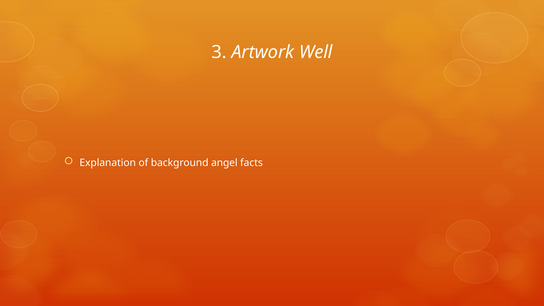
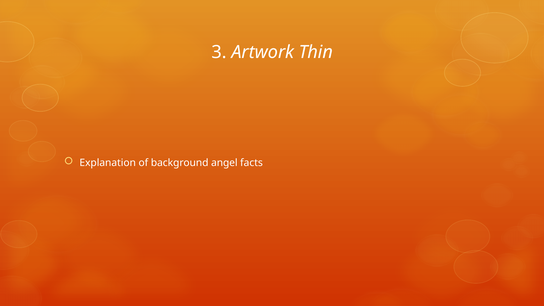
Well: Well -> Thin (316, 52)
